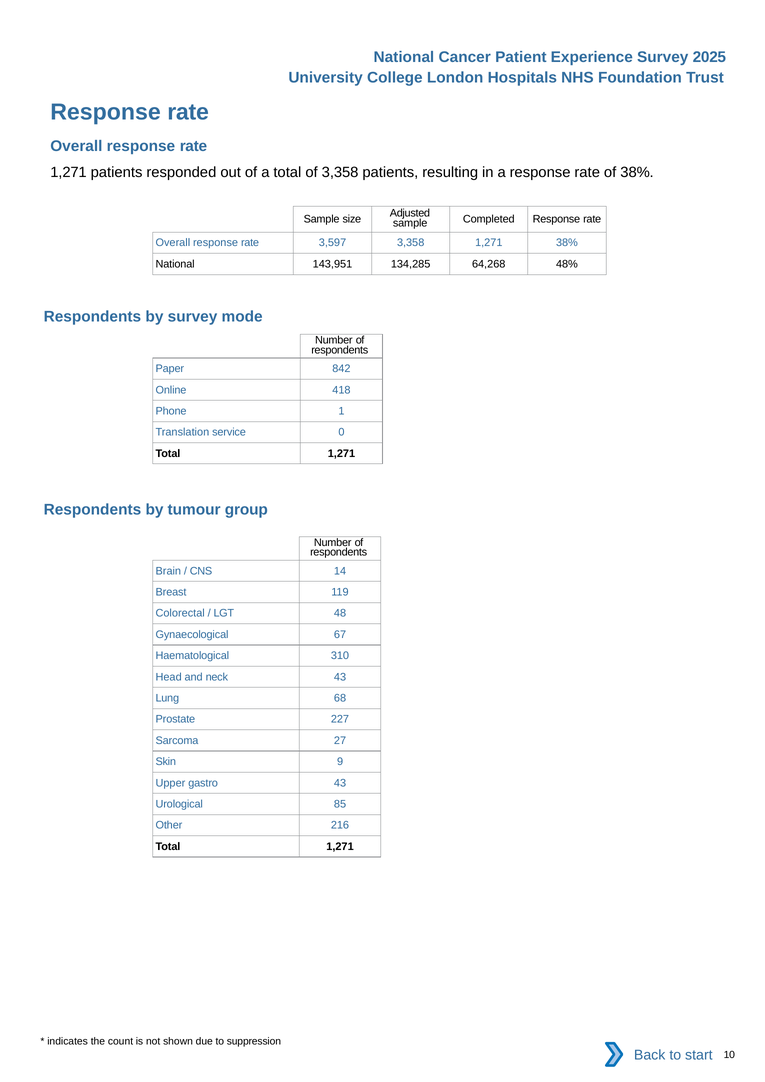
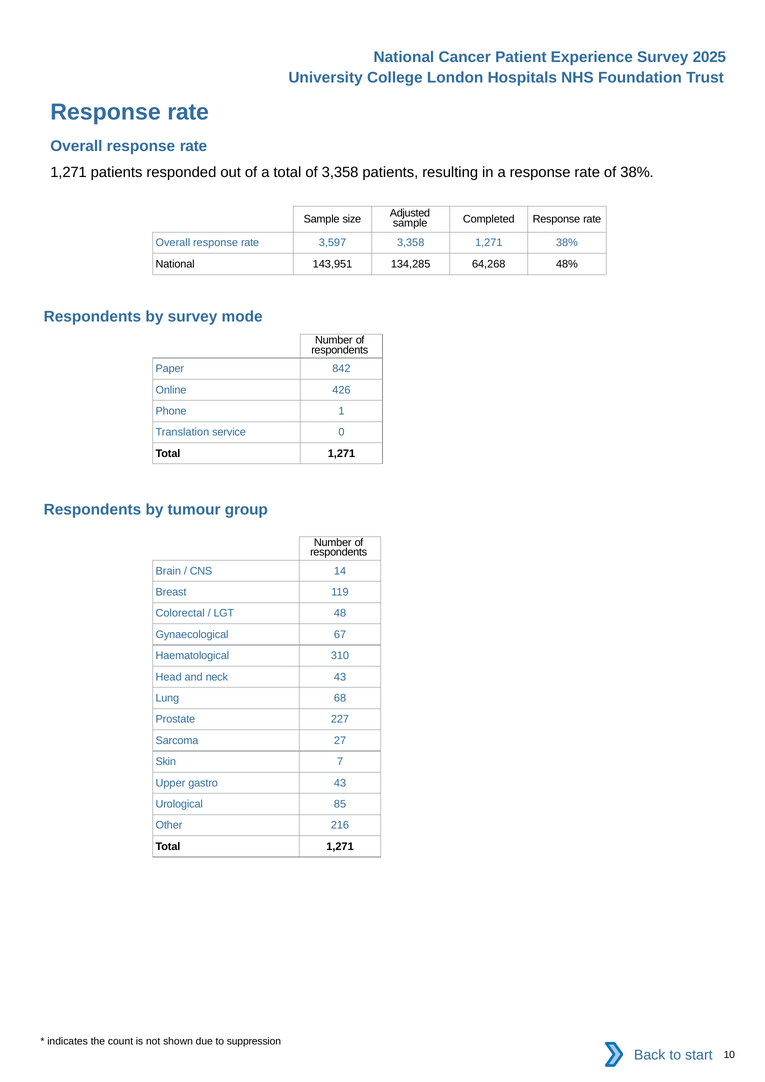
418: 418 -> 426 (341, 390)
9: 9 -> 7 (340, 762)
